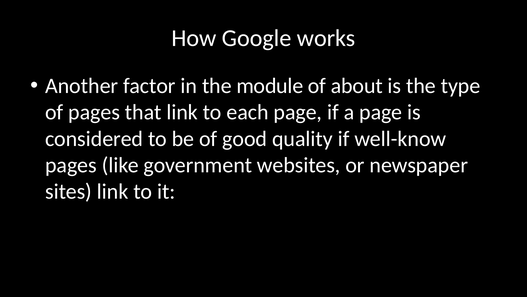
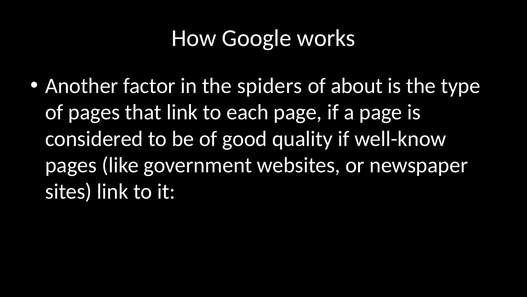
module: module -> spiders (270, 86)
